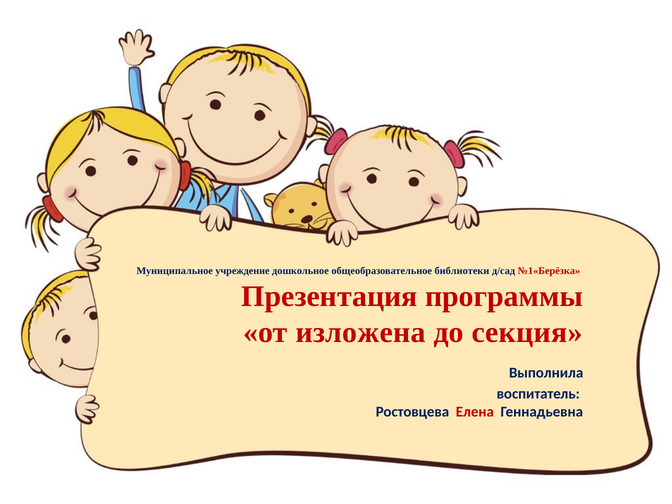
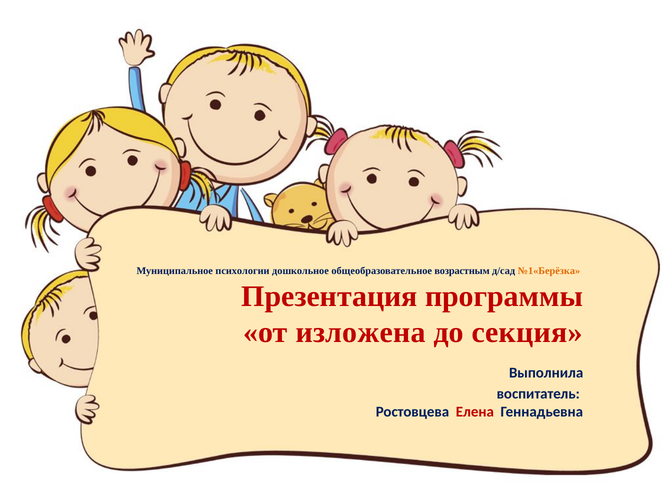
учреждение: учреждение -> психологии (242, 271)
библиотеки: библиотеки -> возрастным (462, 271)
№1«Берёзка colour: red -> orange (549, 271)
